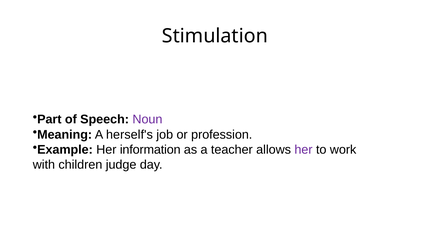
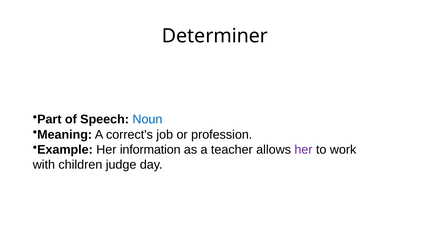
Stimulation: Stimulation -> Determiner (215, 36)
Noun colour: purple -> blue (147, 119)
herself's: herself's -> correct's (129, 134)
